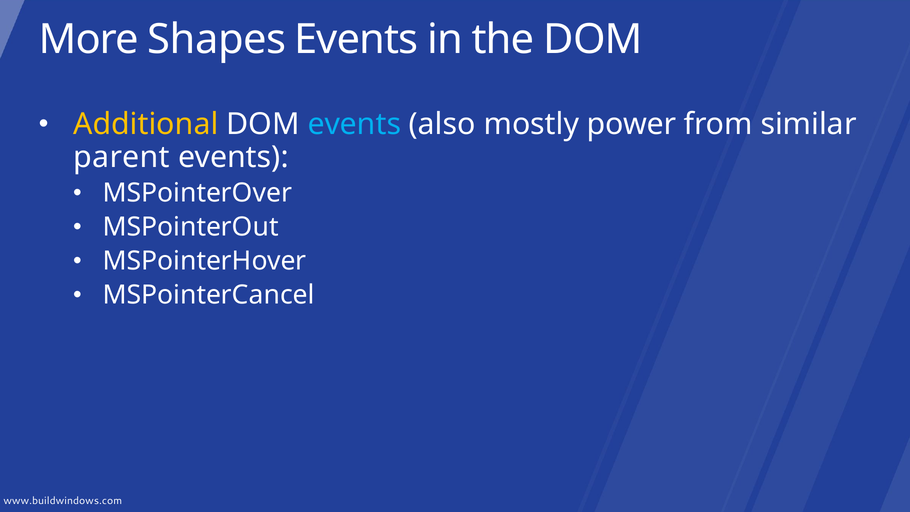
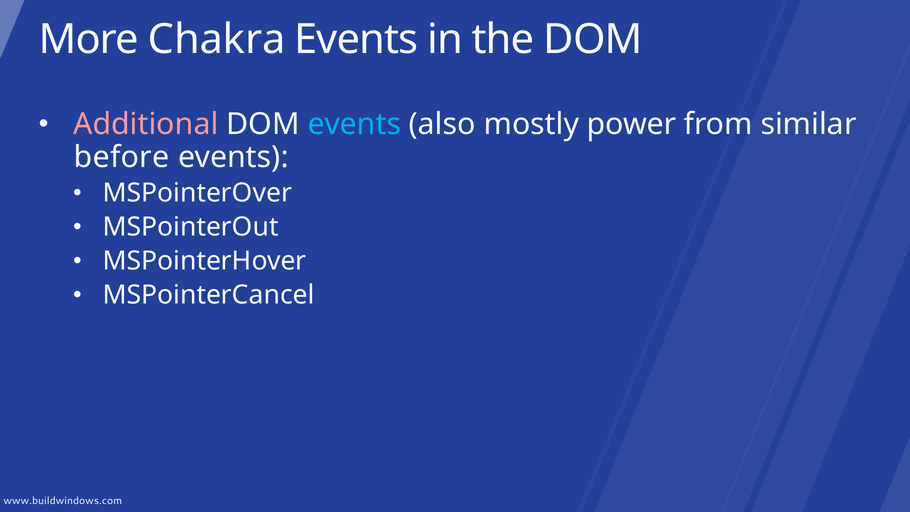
Shapes: Shapes -> Chakra (217, 39)
Additional colour: yellow -> pink (146, 124)
parent: parent -> before (122, 157)
